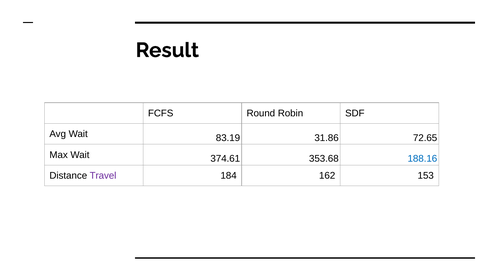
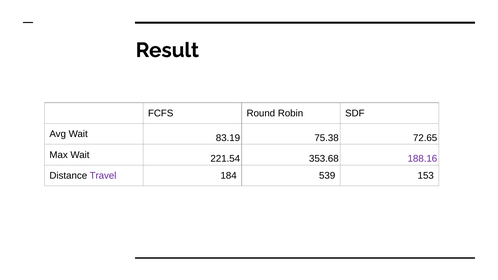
31.86: 31.86 -> 75.38 (327, 138)
374.61: 374.61 -> 221.54 (225, 159)
188.16 colour: blue -> purple (422, 159)
162: 162 -> 539 (327, 176)
